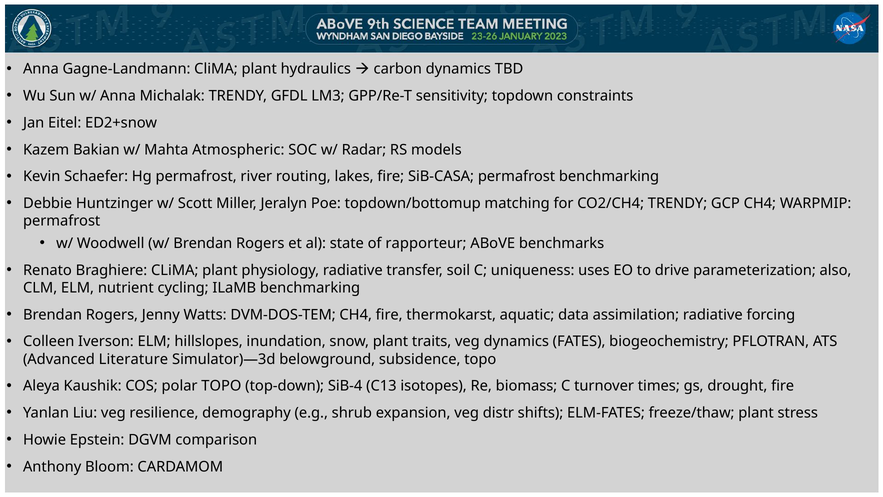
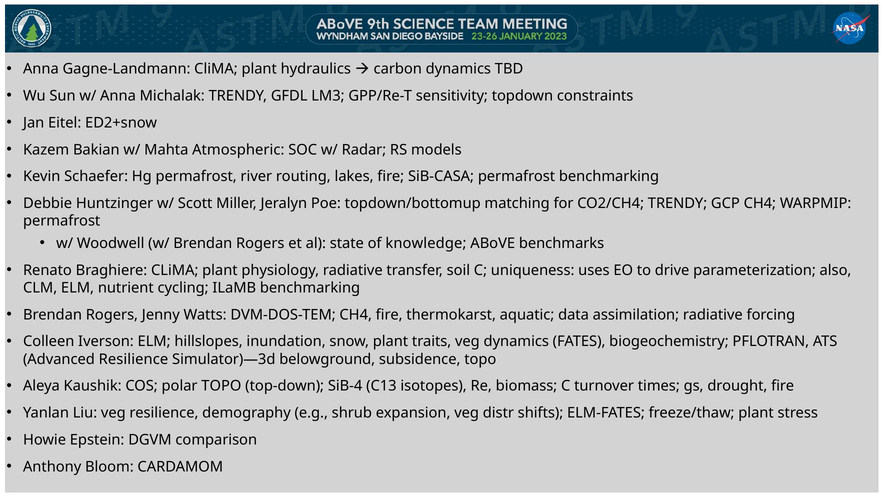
rapporteur: rapporteur -> knowledge (426, 243)
Advanced Literature: Literature -> Resilience (133, 359)
